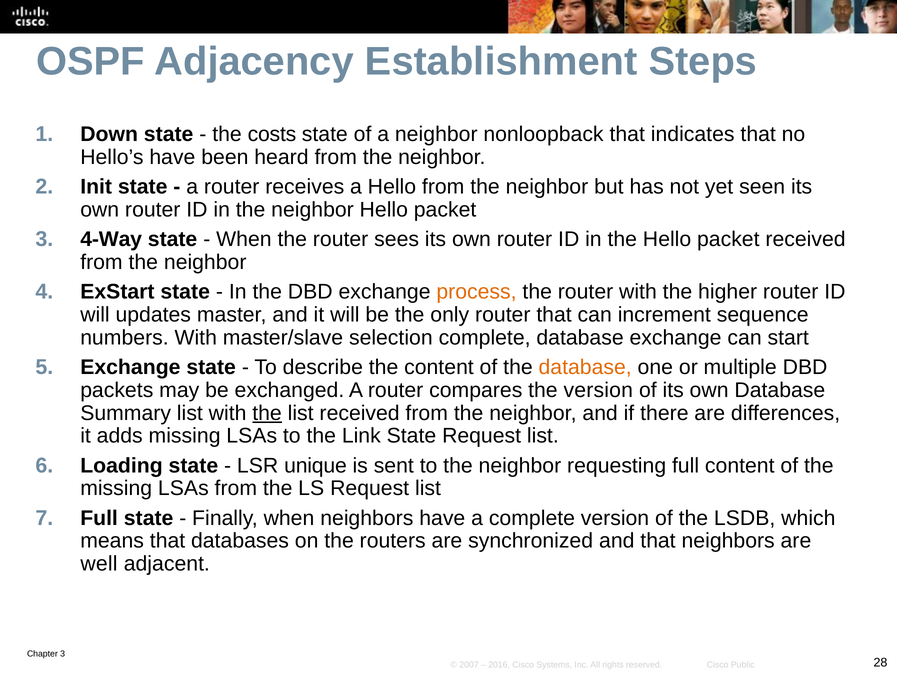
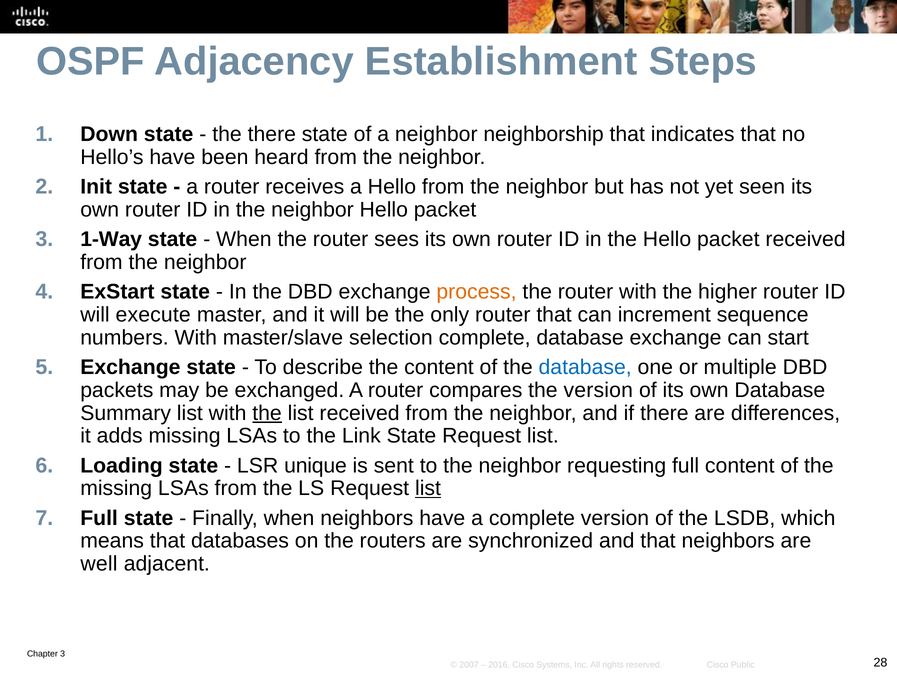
the costs: costs -> there (272, 134)
nonloopback: nonloopback -> neighborship (544, 134)
4-Way: 4-Way -> 1-Way (111, 239)
updates: updates -> execute (153, 315)
database colour: orange -> blue (585, 367)
list underline: none -> present (428, 488)
